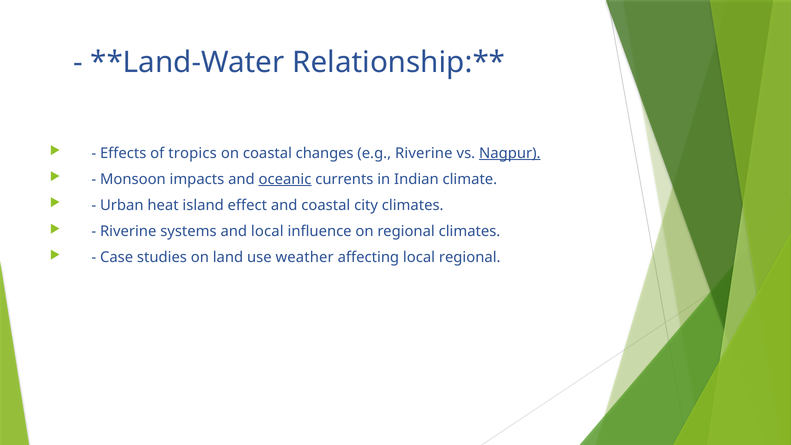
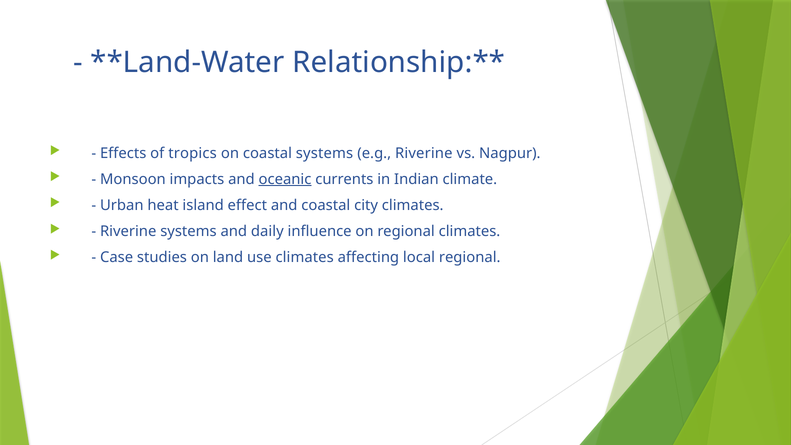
coastal changes: changes -> systems (325, 153)
Nagpur underline: present -> none (510, 153)
and local: local -> daily (267, 231)
use weather: weather -> climates (305, 257)
